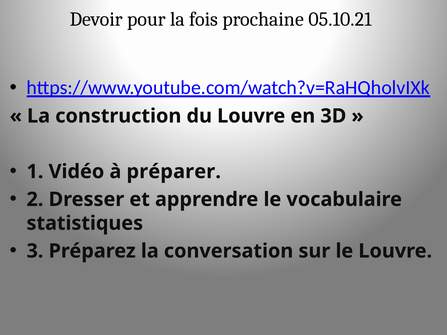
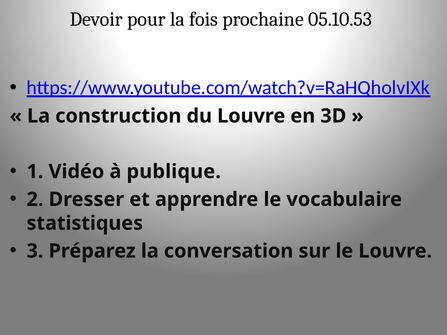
05.10.21: 05.10.21 -> 05.10.53 (340, 19)
préparer: préparer -> publique (174, 172)
